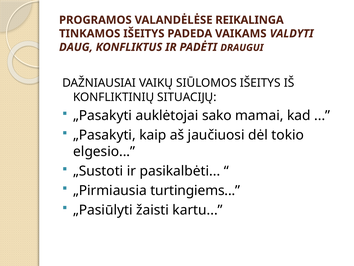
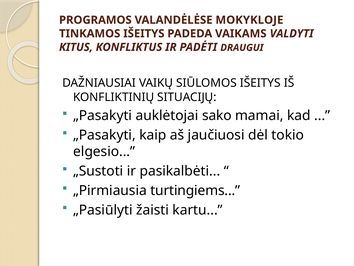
REIKALINGA: REIKALINGA -> MOKYKLOJE (249, 20)
DAUG: DAUG -> KITUS (76, 47)
